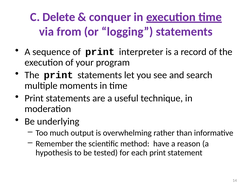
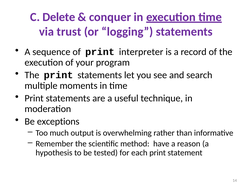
from: from -> trust (69, 32)
underlying: underlying -> exceptions (58, 121)
